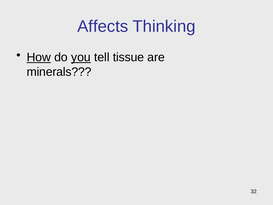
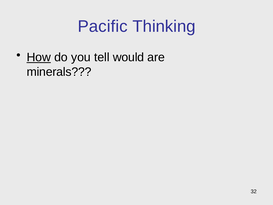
Affects: Affects -> Pacific (103, 26)
you underline: present -> none (81, 57)
tissue: tissue -> would (129, 57)
